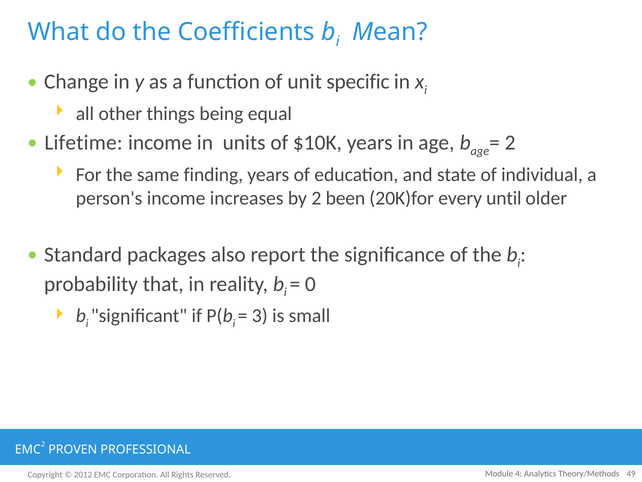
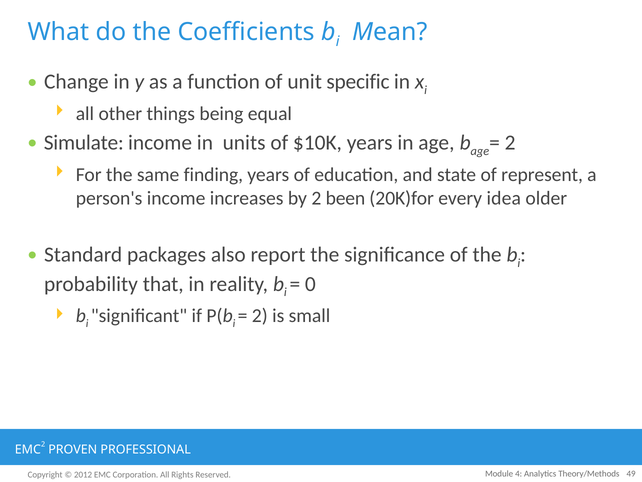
Lifetime: Lifetime -> Simulate (84, 143)
individual: individual -> represent (542, 175)
until: until -> idea (504, 198)
3: 3 -> 2 (260, 316)
